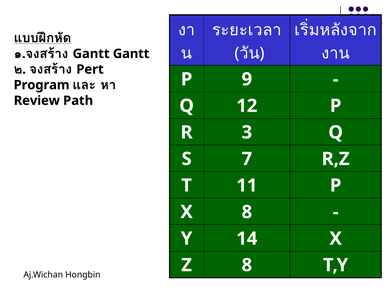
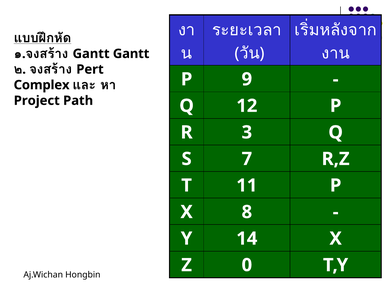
Program: Program -> Complex (42, 85)
Review: Review -> Project (37, 101)
Z 8: 8 -> 0 (247, 265)
